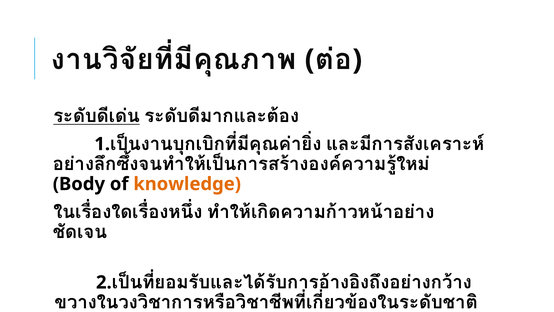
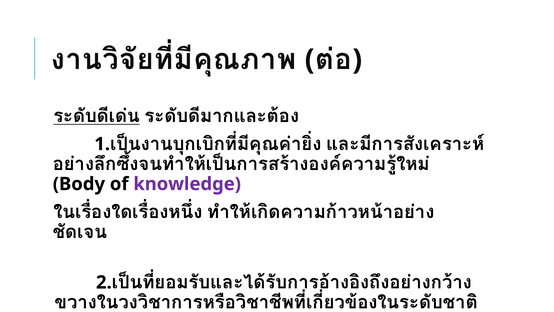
knowledge colour: orange -> purple (187, 184)
